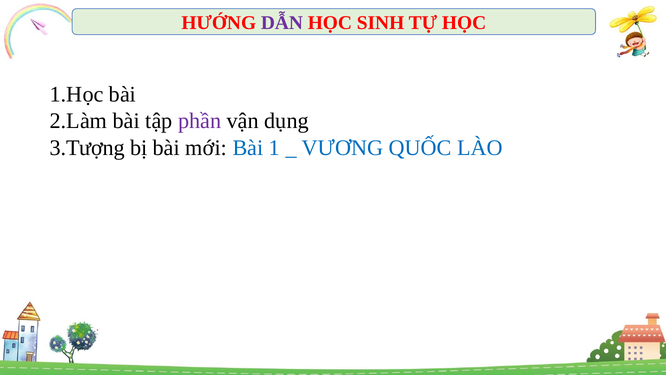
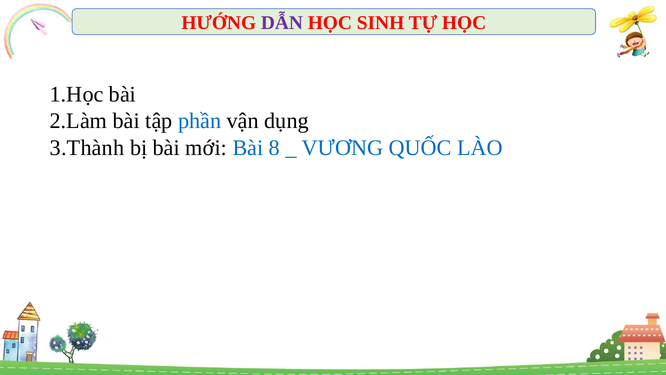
phần colour: purple -> blue (200, 121)
3.Tượng: 3.Tượng -> 3.Thành (87, 148)
1: 1 -> 8 (274, 148)
